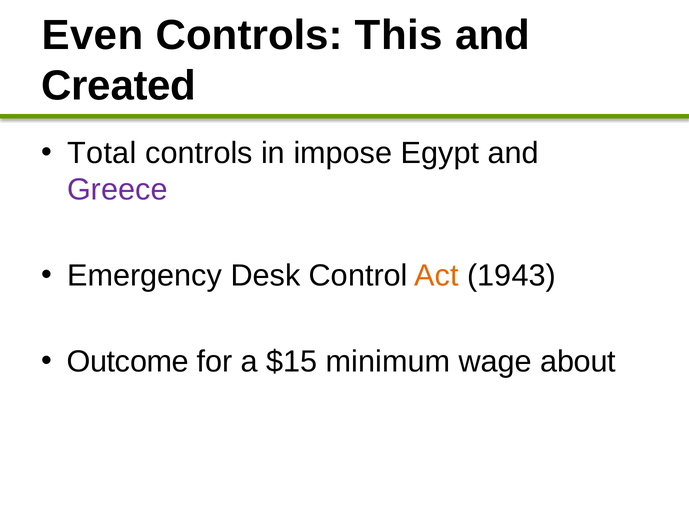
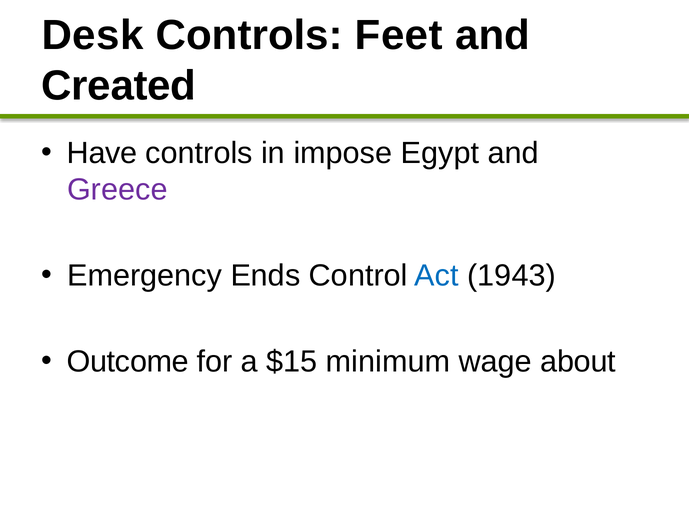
Even: Even -> Desk (93, 35)
This: This -> Feet (399, 35)
Total: Total -> Have (102, 153)
Desk: Desk -> Ends (265, 276)
Act colour: orange -> blue (437, 276)
